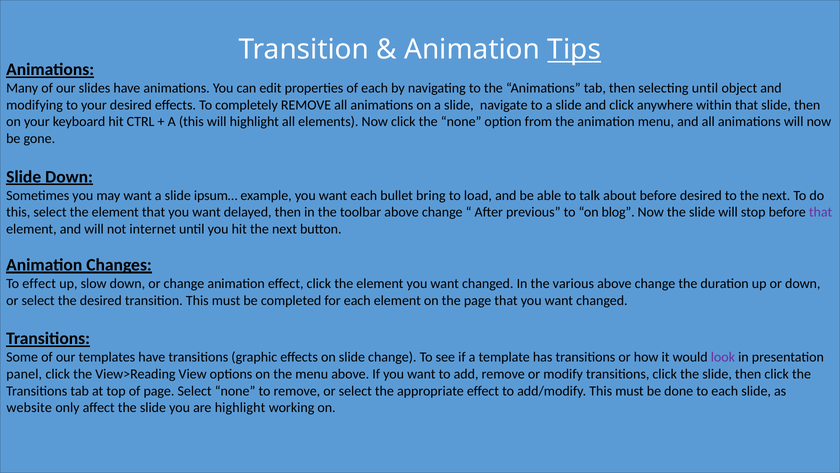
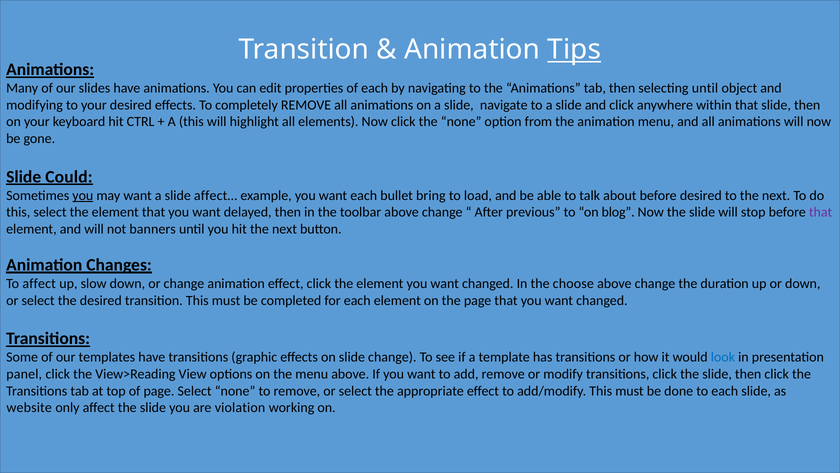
Slide Down: Down -> Could (69, 177)
you underline: none -> present (83, 195)
ipsum…: ipsum… -> affect… (216, 195)
internet: internet -> banners (153, 229)
To effect: effect -> affect (39, 283)
various: various -> choose (573, 283)
look colour: purple -> blue (723, 357)
are highlight: highlight -> violation (240, 407)
